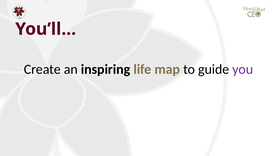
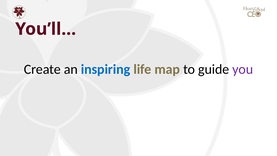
inspiring colour: black -> blue (106, 69)
